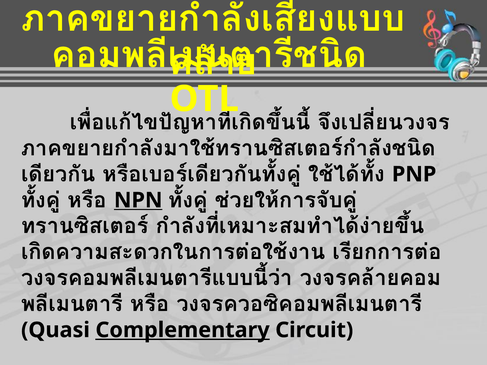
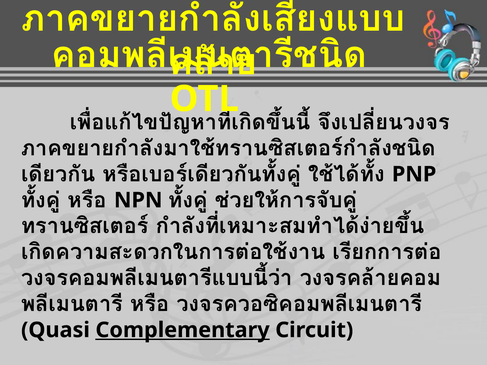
NPN underline: present -> none (138, 200)
